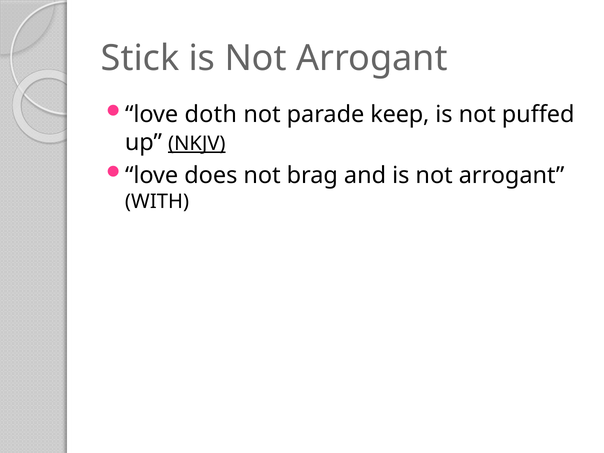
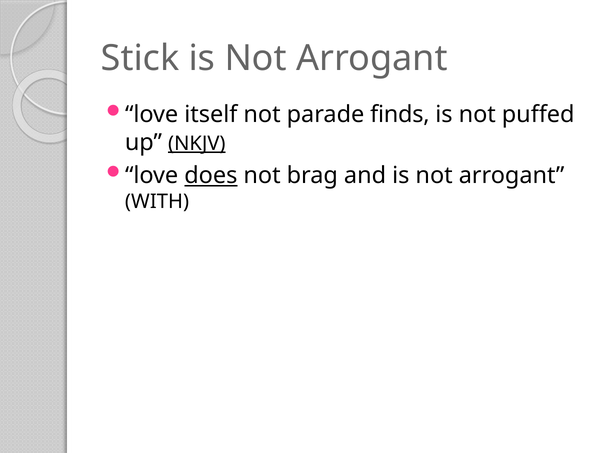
doth: doth -> itself (211, 114)
keep: keep -> finds (400, 114)
does underline: none -> present (211, 176)
